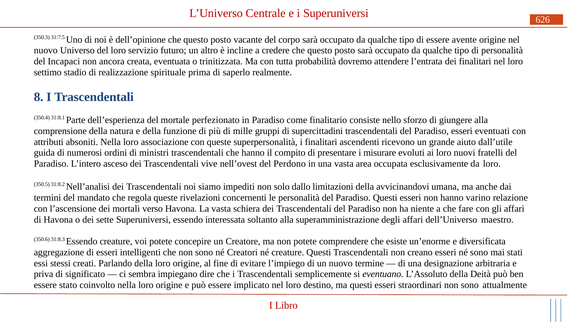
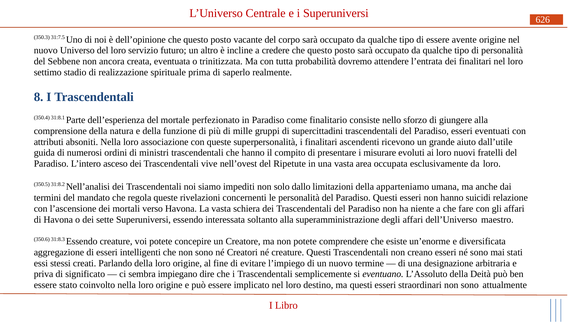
Incapaci: Incapaci -> Sebbene (64, 62)
Perdono: Perdono -> Ripetute (290, 164)
avvicinandovi: avvicinandovi -> apparteniamo (403, 187)
varino: varino -> suicidi (478, 198)
